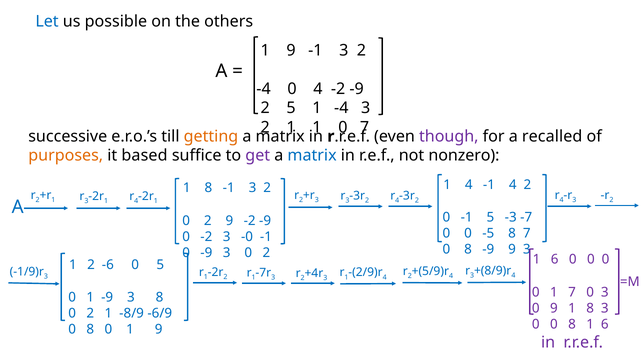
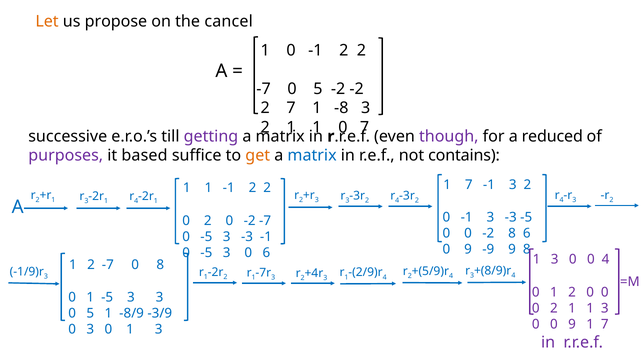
Let colour: blue -> orange (47, 22)
possible: possible -> propose (116, 22)
others: others -> cancel (229, 22)
9: 9 -> 0 (291, 50)
3: 3 -> 2 (344, 50)
-4: -4 -> -7 (264, 89)
4: 4 -> 5 (318, 89)
-9: -9 -> -2 (357, 89)
2 5: 5 -> 7 (291, 108)
1 -4: -4 -> -8 (341, 108)
getting colour: orange -> purple (211, 136)
recalled: recalled -> reduced (552, 136)
purposes colour: orange -> purple (66, 156)
get colour: purple -> orange (258, 156)
nonzero: nonzero -> contains (464, 156)
4: 4 -> 7 (469, 184)
4: 4 -> 3 (513, 184)
8: 8 -> 1 (208, 188)
3: 3 -> 2 (252, 188)
0 -1 5: 5 -> 3 (490, 217)
-3 -7: -7 -> -5 (526, 217)
0 2 9: 9 -> 0 (229, 221)
-9: -9 -> -7 (265, 221)
0 0 -5: -5 -> -2 (488, 233)
8 7: 7 -> 6 (527, 233)
-2: -2 -> -5 (206, 237)
-0: -0 -> -3 (247, 237)
8: 8 -> 9 (468, 249)
9 3: 3 -> 8 (527, 249)
-9: -9 -> -5 (206, 253)
3 0 2: 2 -> 6 (266, 253)
6: 6 -> 3 (555, 259)
0: 0 -> 4 (606, 259)
1 2 -6: -6 -> -7 (108, 264)
0 5: 5 -> 8 (160, 264)
0 1 7: 7 -> 2 (572, 292)
3: 3 -> 0 (605, 292)
1 -9: -9 -> -5 (107, 297)
3 8: 8 -> 3 (160, 297)
9: 9 -> 2 (554, 308)
8: 8 -> 1 (590, 308)
2: 2 -> 5 (90, 313)
-6/9: -6/9 -> -3/9 (160, 313)
0 0 8: 8 -> 9 (572, 324)
6: 6 -> 7 (605, 324)
8: 8 -> 3 (90, 329)
0 1 9: 9 -> 3 (159, 329)
